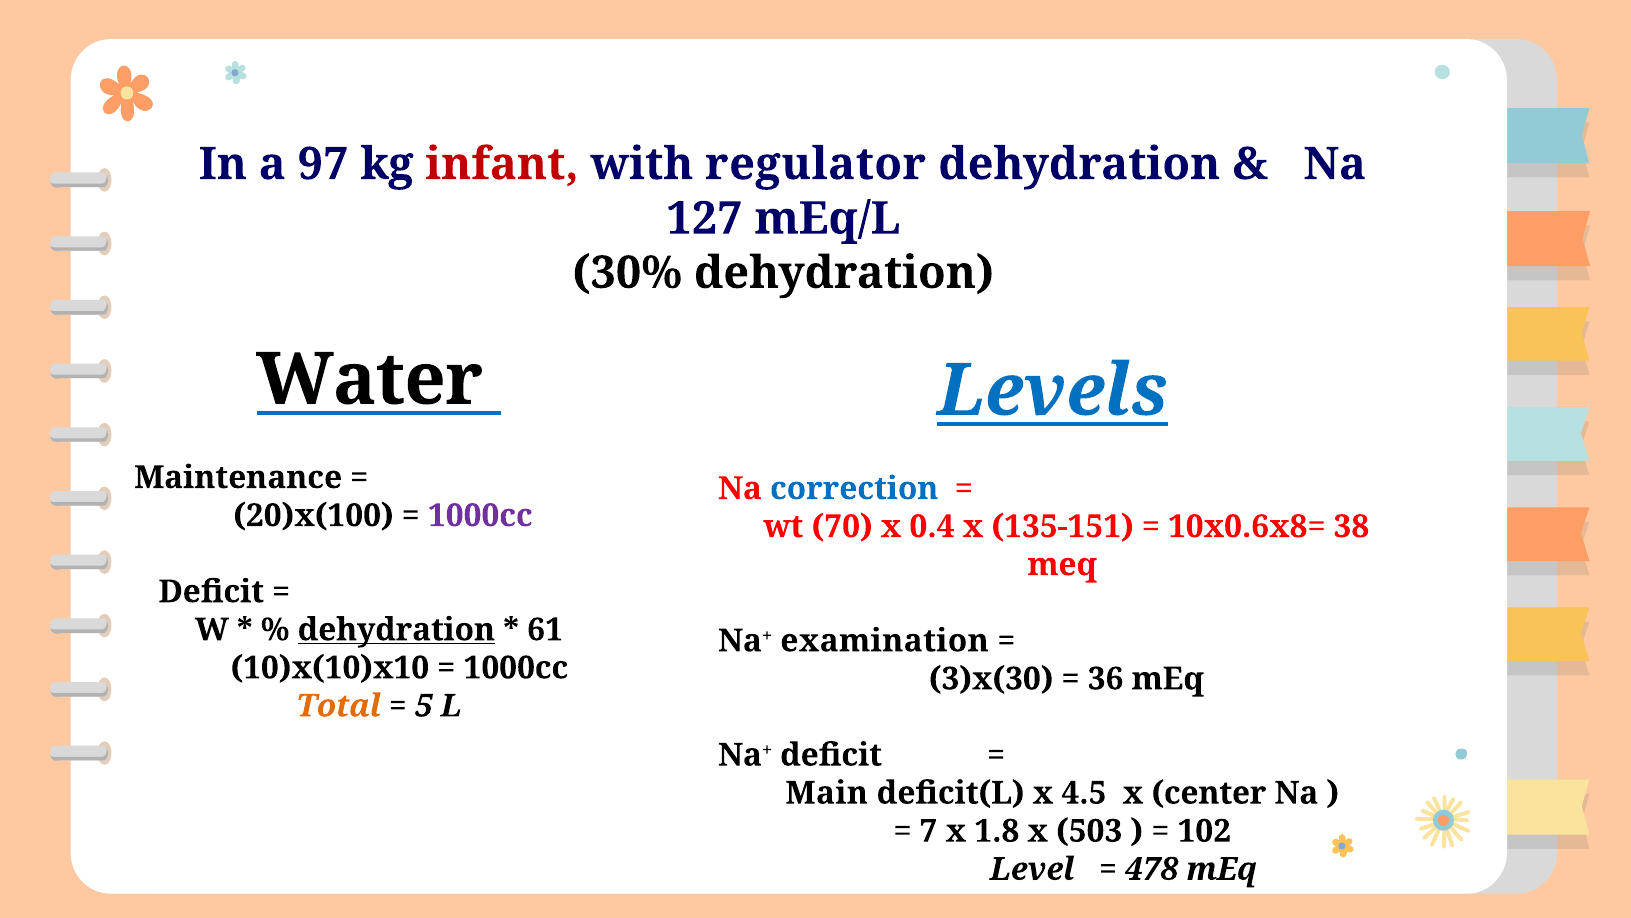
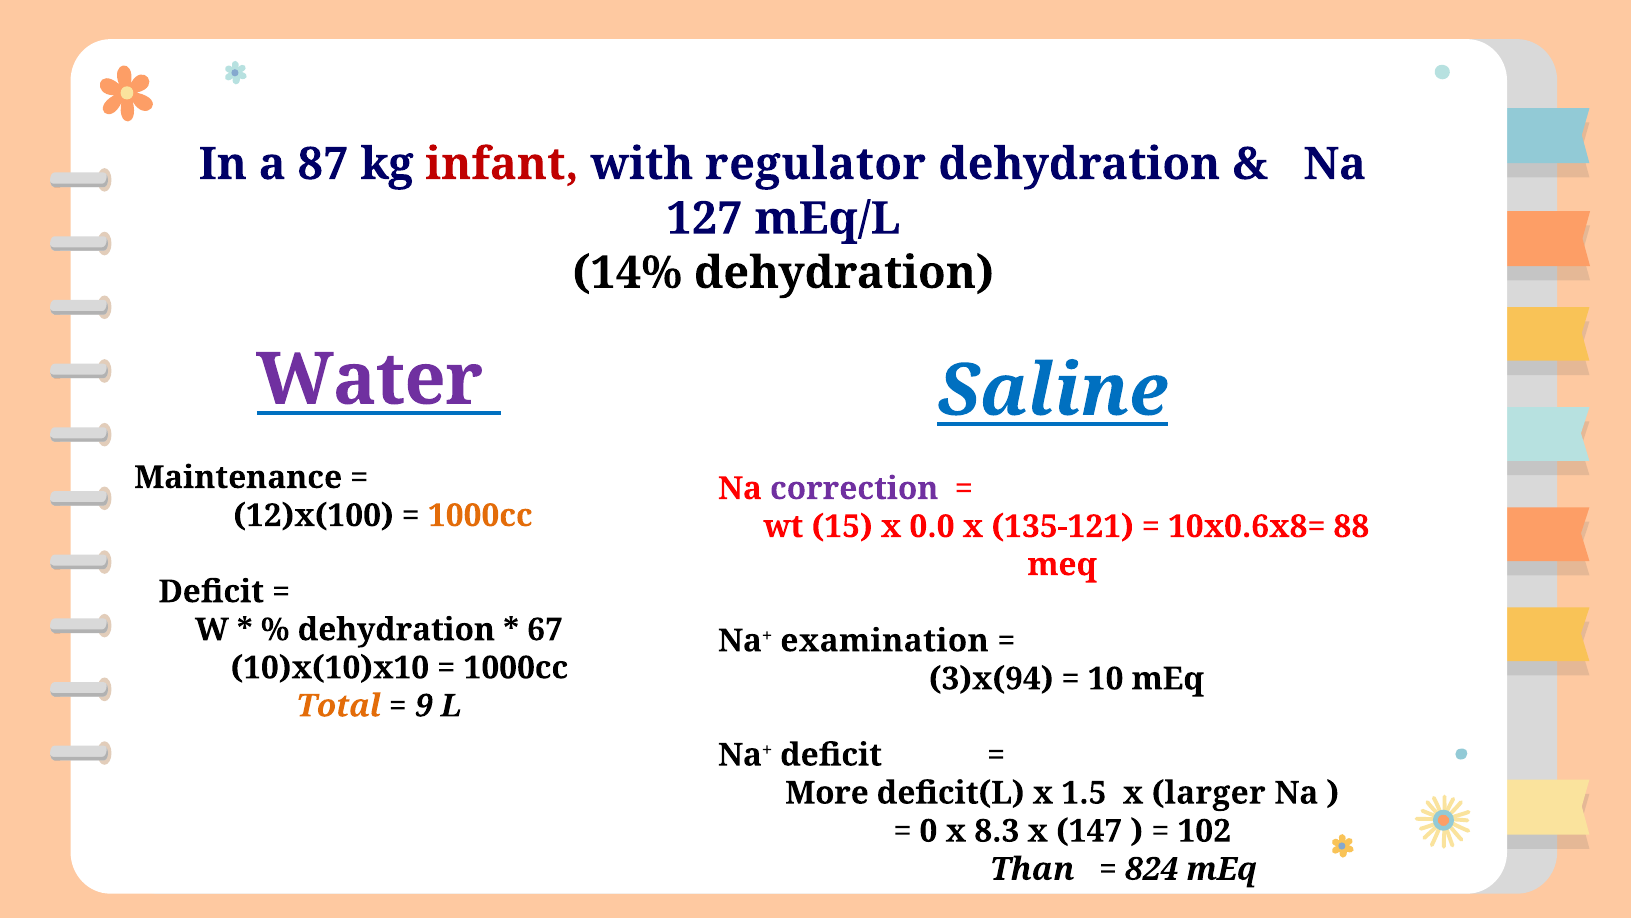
97: 97 -> 87 (323, 164)
30%: 30% -> 14% (627, 273)
Water colour: black -> purple (370, 380)
Levels: Levels -> Saline (1053, 391)
correction colour: blue -> purple (854, 488)
20)x(100: 20)x(100 -> 12)x(100 (313, 515)
1000cc colour: purple -> orange (480, 515)
70: 70 -> 15 (842, 526)
0.4: 0.4 -> 0.0 (932, 526)
135-151: 135-151 -> 135-121 (1063, 526)
38: 38 -> 88 (1351, 526)
dehydration underline: present -> none (396, 629)
61: 61 -> 67 (545, 629)
3)x(30: 3)x(30 -> 3)x(94 (991, 679)
36: 36 -> 10 (1106, 679)
5: 5 -> 9 (424, 706)
Main: Main -> More (827, 793)
4.5: 4.5 -> 1.5 (1084, 793)
center: center -> larger (1209, 793)
7: 7 -> 0 (928, 831)
1.8: 1.8 -> 8.3 (997, 831)
503: 503 -> 147 (1089, 831)
Level: Level -> Than (1032, 869)
478: 478 -> 824 (1152, 869)
